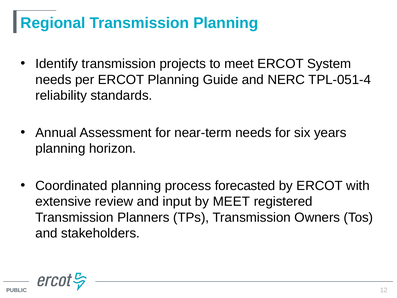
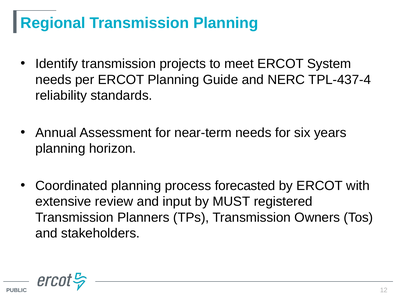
TPL-051-4: TPL-051-4 -> TPL-437-4 (340, 80)
by MEET: MEET -> MUST (231, 201)
